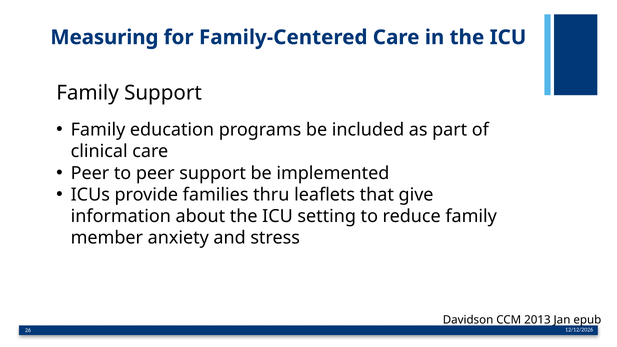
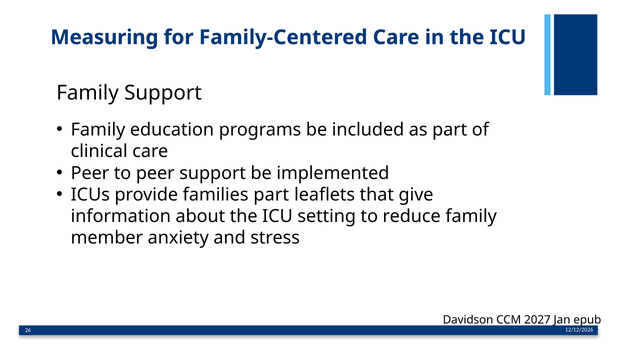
families thru: thru -> part (271, 195)
2013: 2013 -> 2027 (537, 320)
